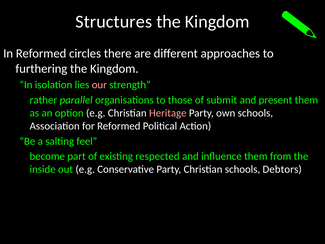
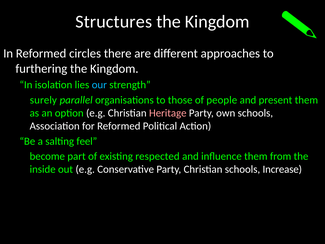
our colour: pink -> light blue (99, 85)
rather: rather -> surely (43, 100)
submit: submit -> people (222, 100)
Debtors: Debtors -> Increase (282, 169)
